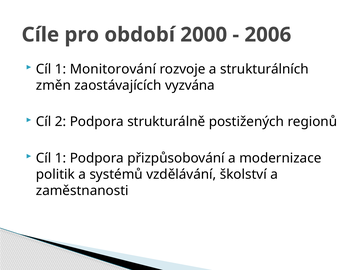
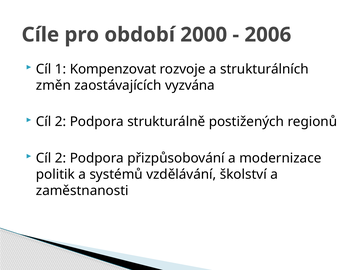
Monitorování: Monitorování -> Kompenzovat (113, 69)
1: 1 -> 2 (61, 158)
